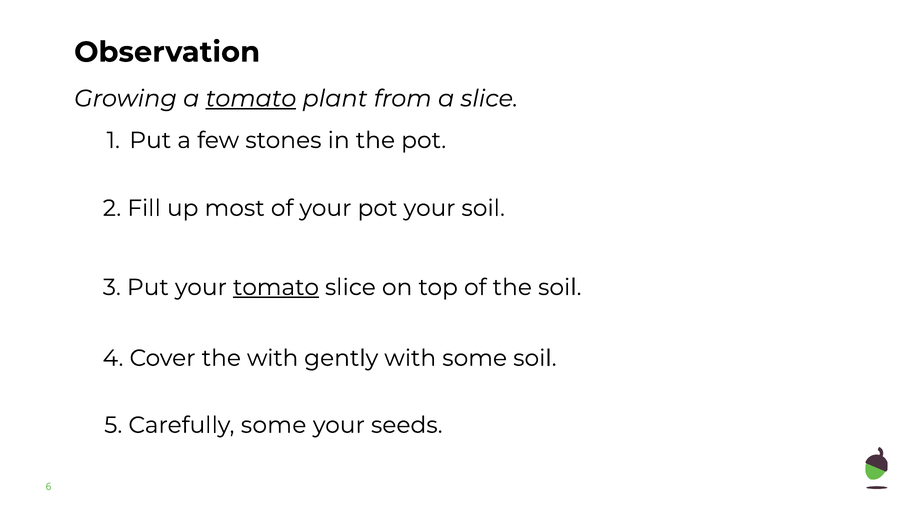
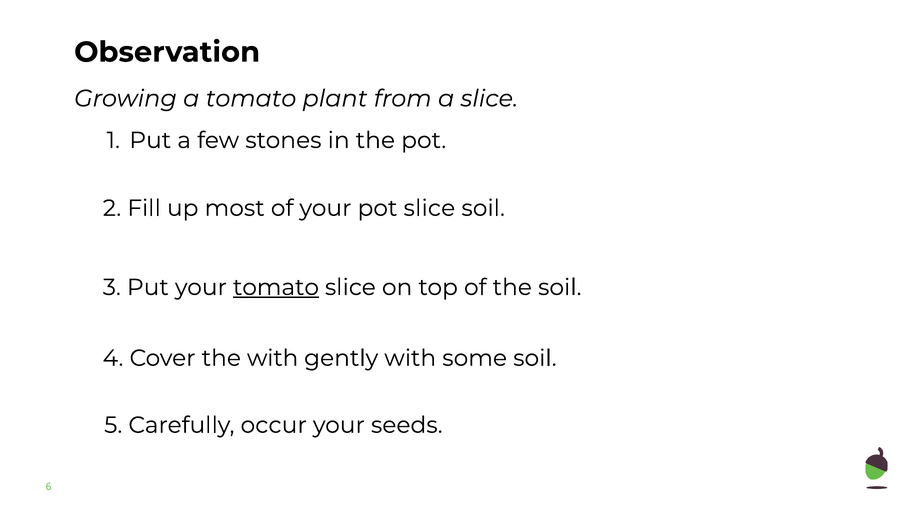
tomato underline: present -> none (251, 99)
pot your: your -> slice (429, 208)
Carefully some: some -> occur (274, 425)
